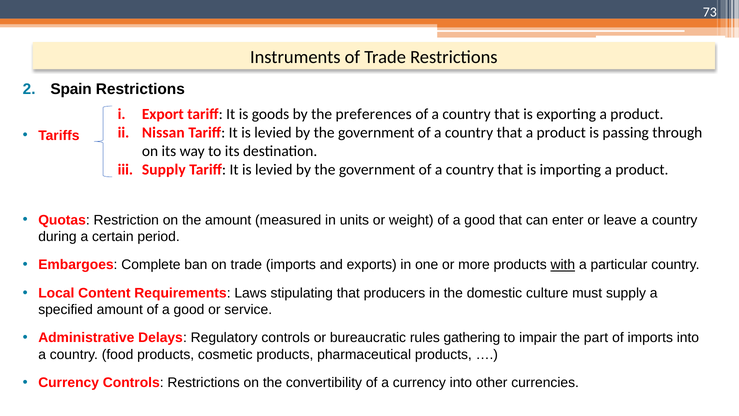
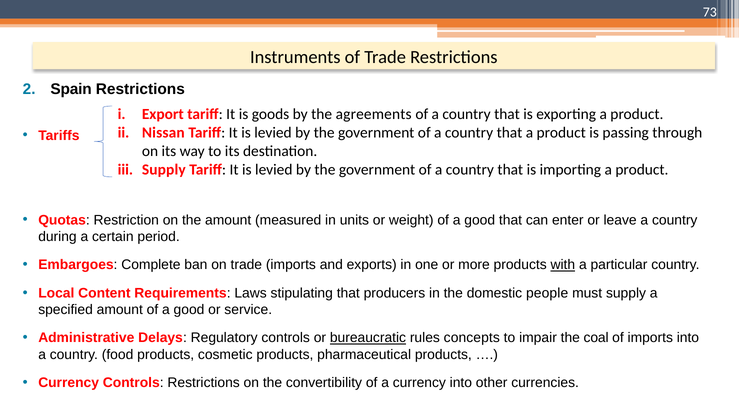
preferences: preferences -> agreements (374, 114)
culture: culture -> people (547, 293)
bureaucratic underline: none -> present (368, 338)
gathering: gathering -> concepts (472, 338)
part: part -> coal (596, 338)
